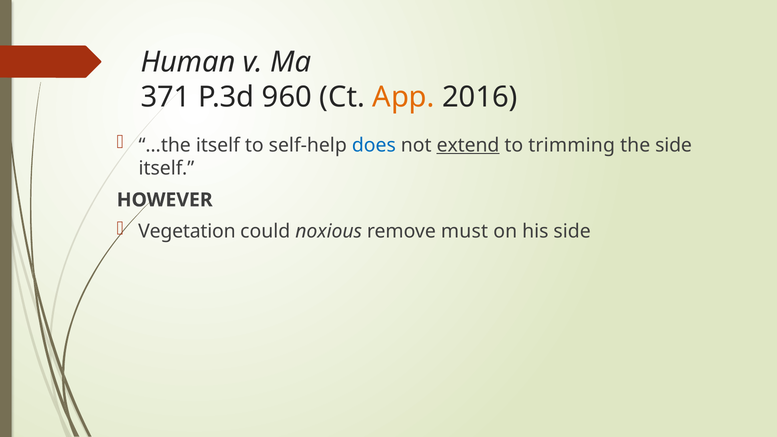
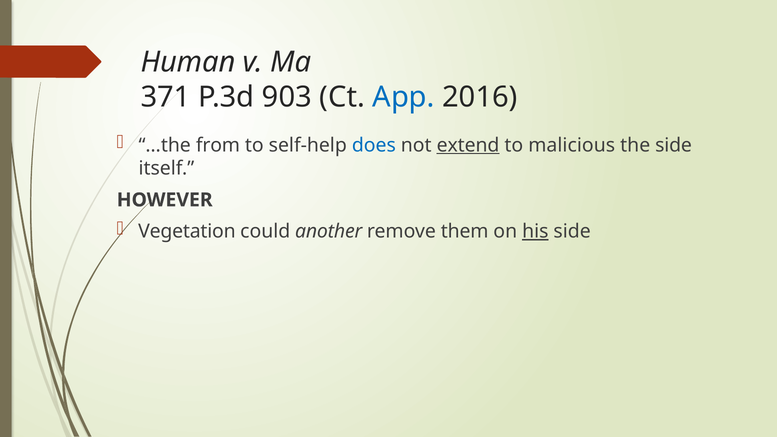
960: 960 -> 903 (287, 97)
App colour: orange -> blue (404, 97)
…the itself: itself -> from (218, 145)
trimming: trimming -> malicious (572, 145)
noxious: noxious -> another (329, 231)
must: must -> them (465, 231)
his underline: none -> present (535, 231)
